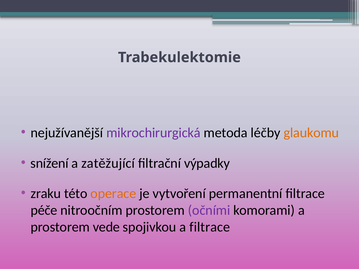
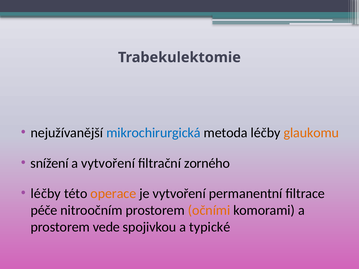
mikrochirurgická colour: purple -> blue (153, 133)
a zatěžující: zatěžující -> vytvoření (108, 163)
výpadky: výpadky -> zorného (207, 163)
zraku: zraku -> léčby (46, 194)
očními colour: purple -> orange (209, 211)
a filtrace: filtrace -> typické (210, 227)
